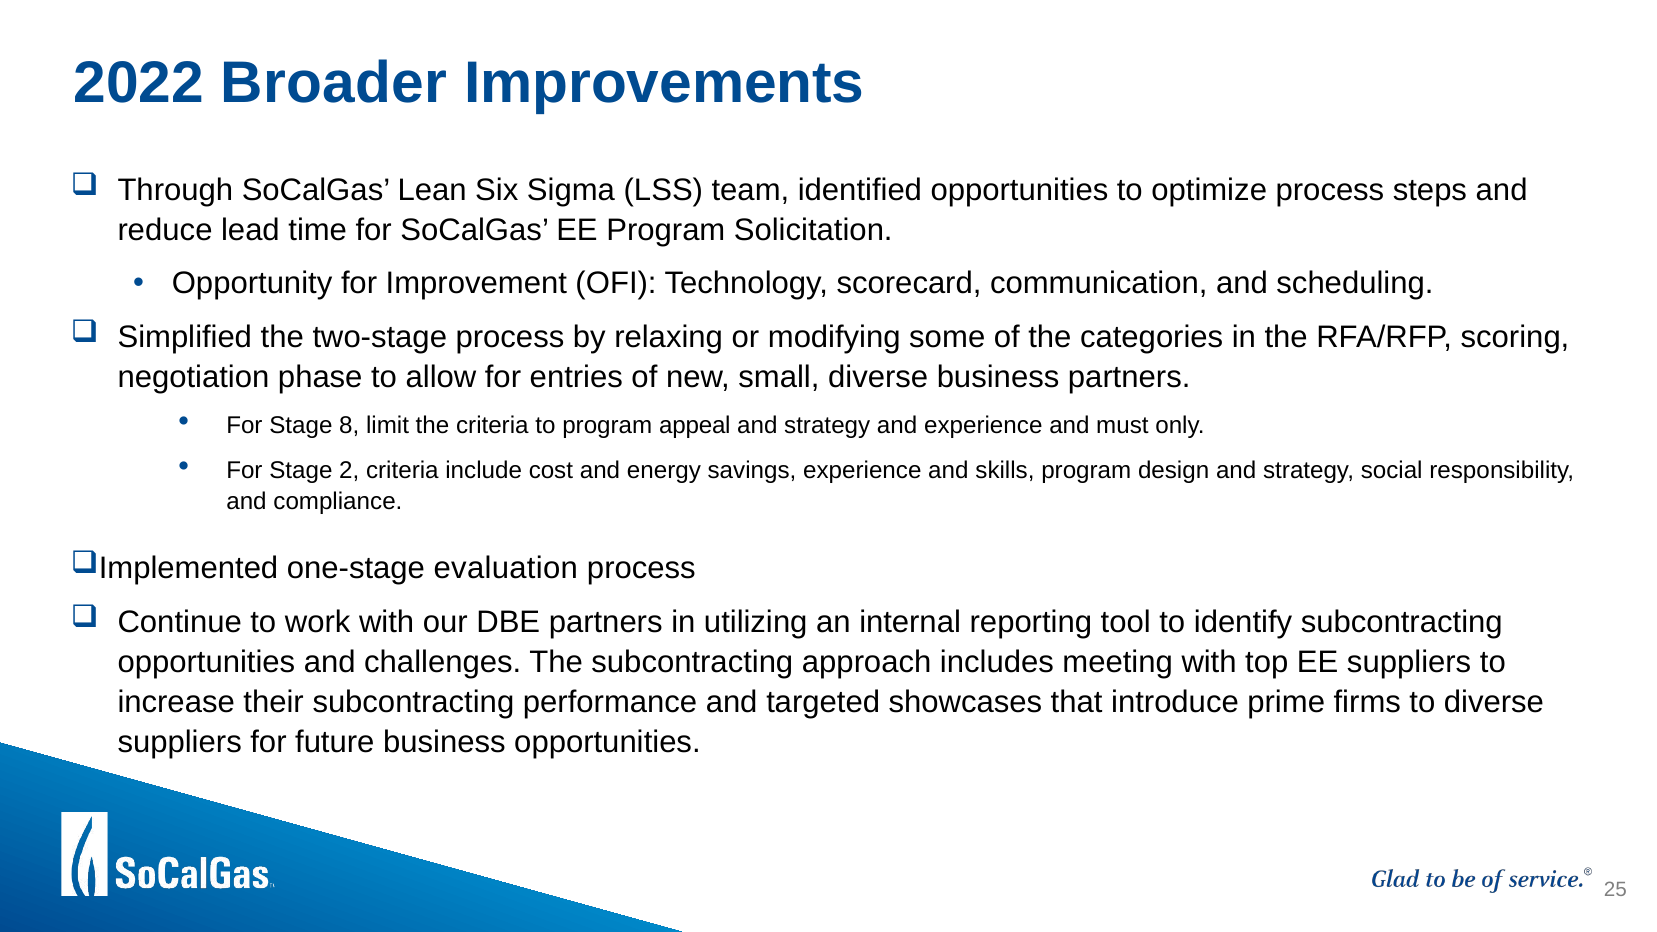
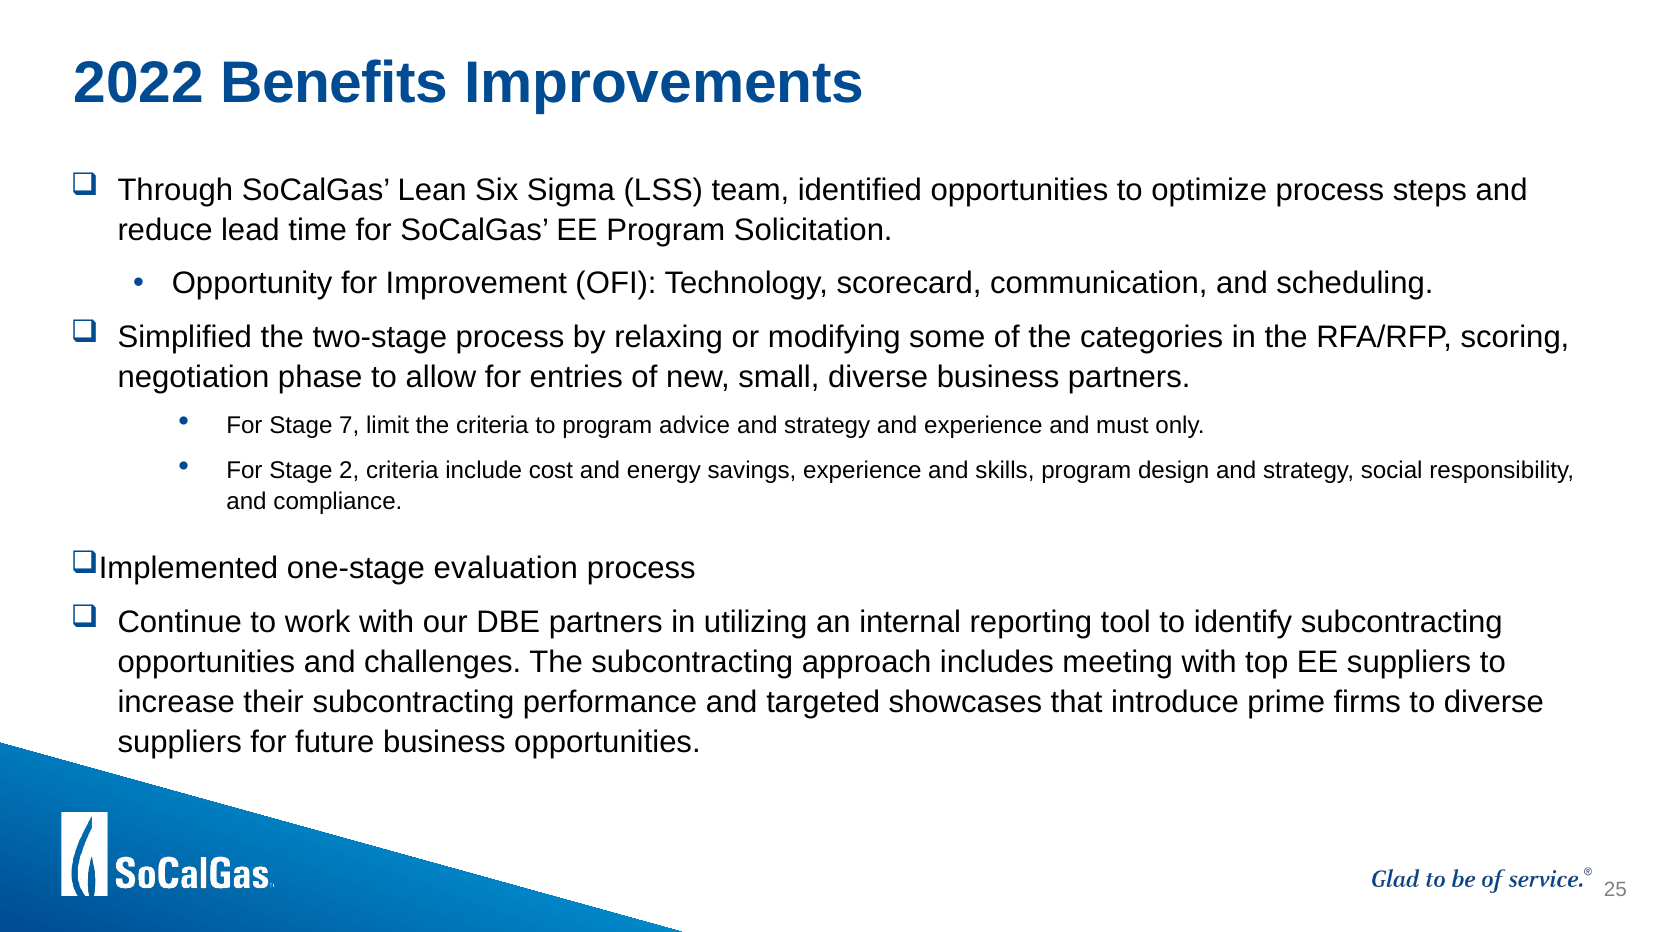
Broader: Broader -> Benefits (334, 83)
8: 8 -> 7 (349, 426)
appeal: appeal -> advice (695, 426)
